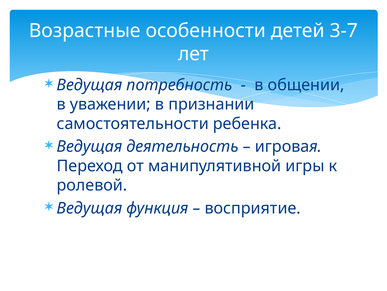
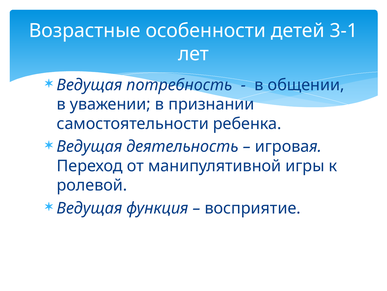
3-7: 3-7 -> 3-1 (344, 31)
